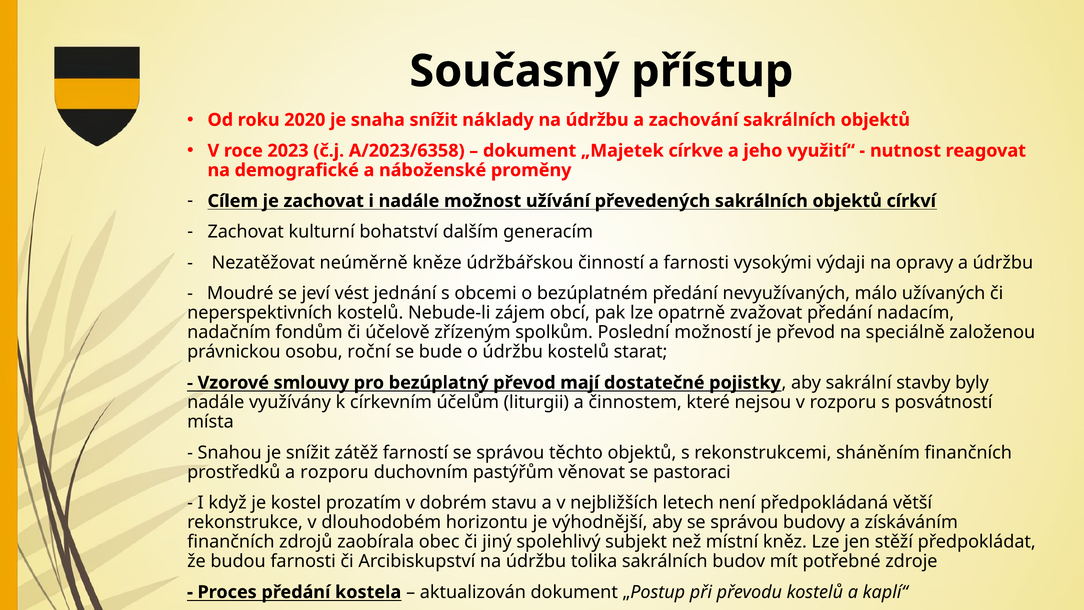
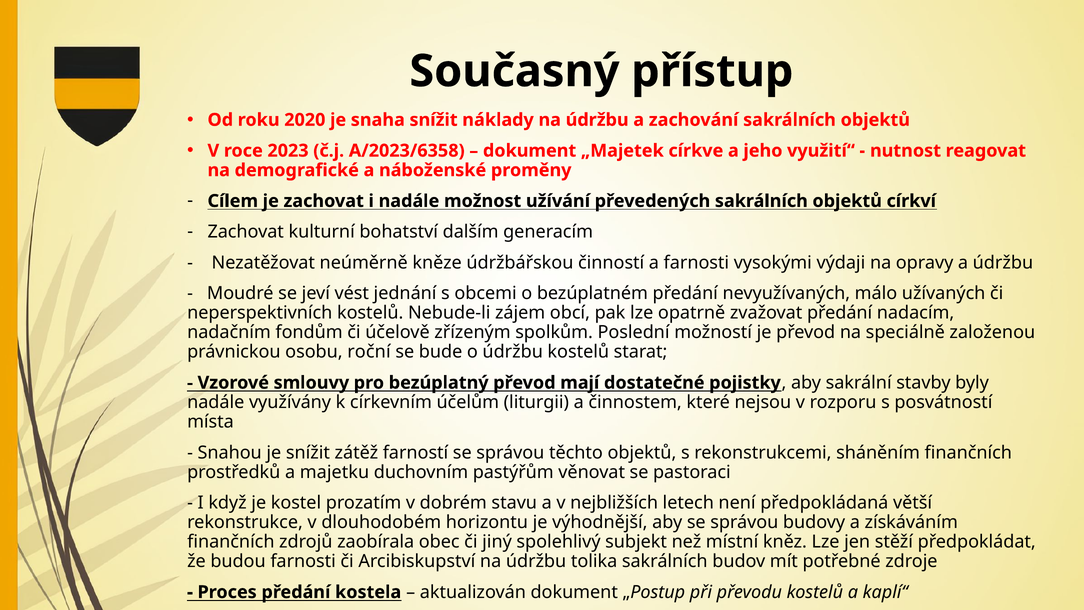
a rozporu: rozporu -> majetku (334, 472)
